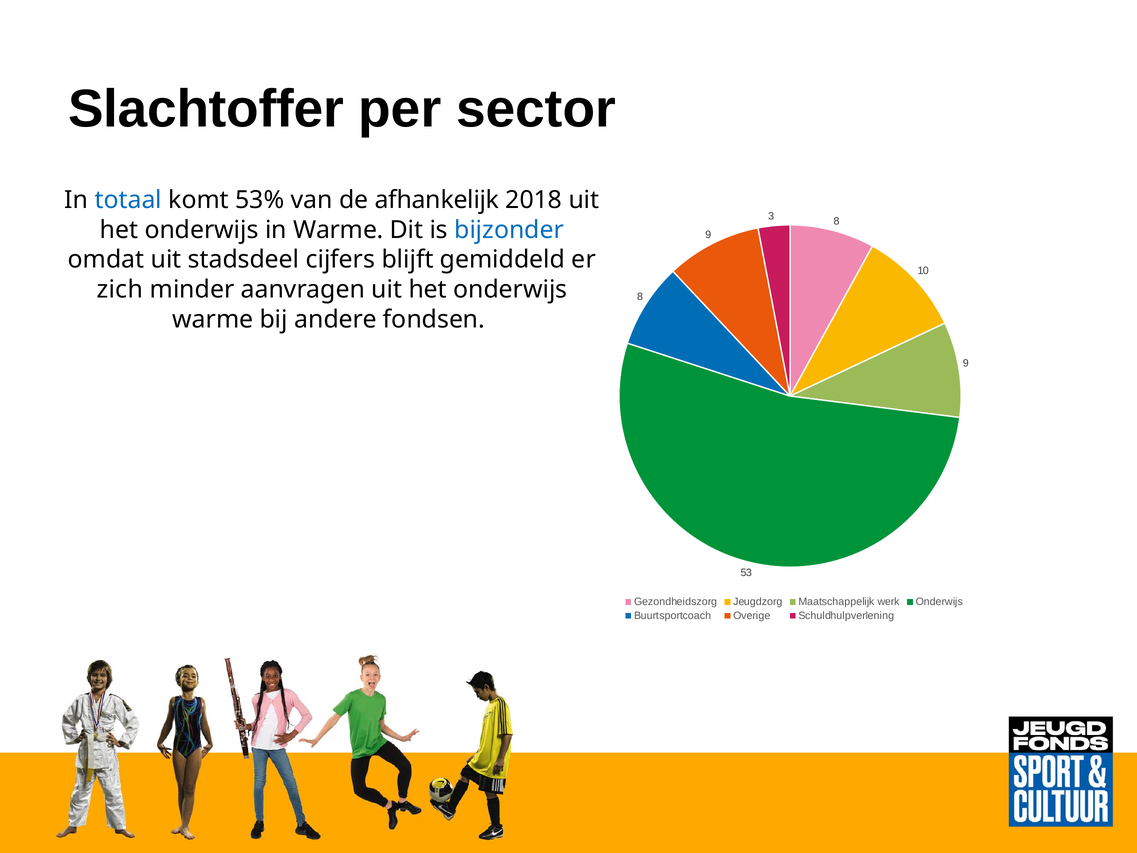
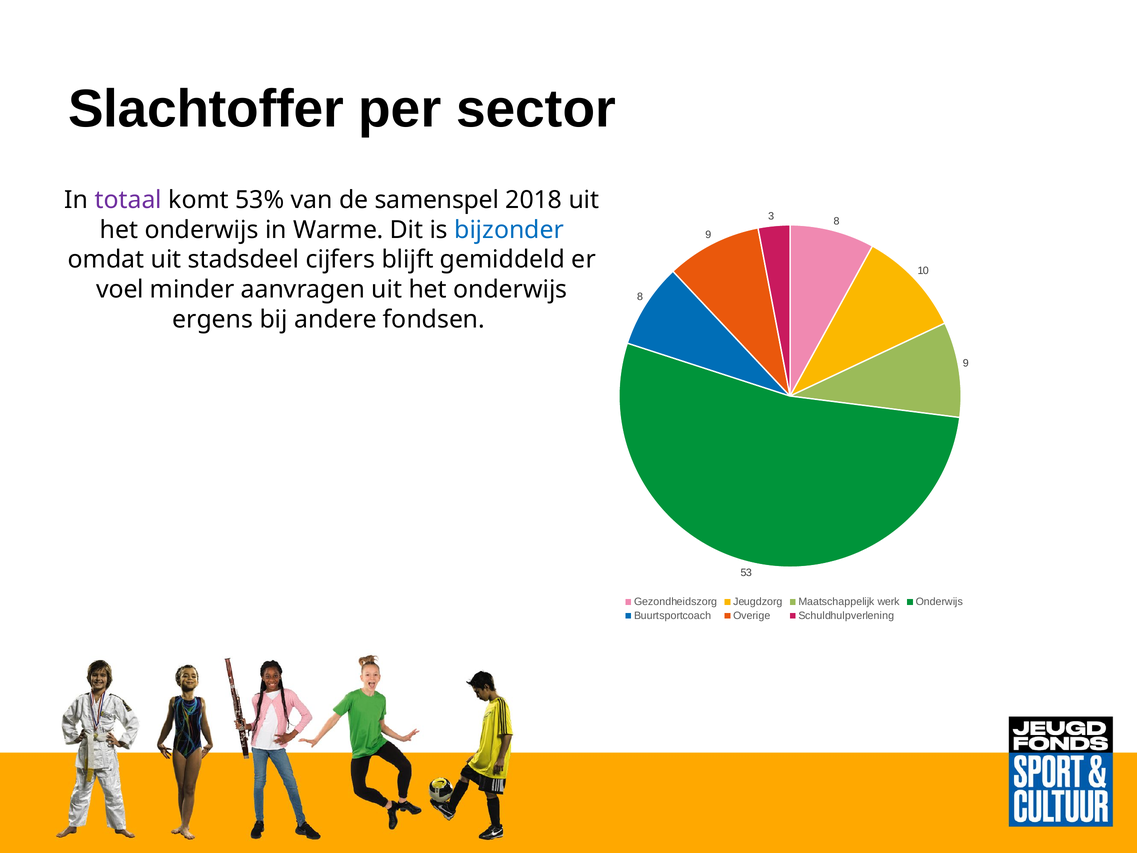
totaal colour: blue -> purple (128, 200)
afhankelijk: afhankelijk -> samenspel (437, 200)
zich: zich -> voel (120, 289)
warme: warme -> ergens (213, 319)
